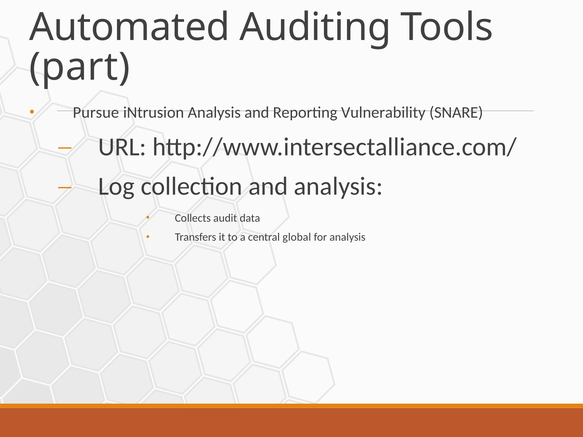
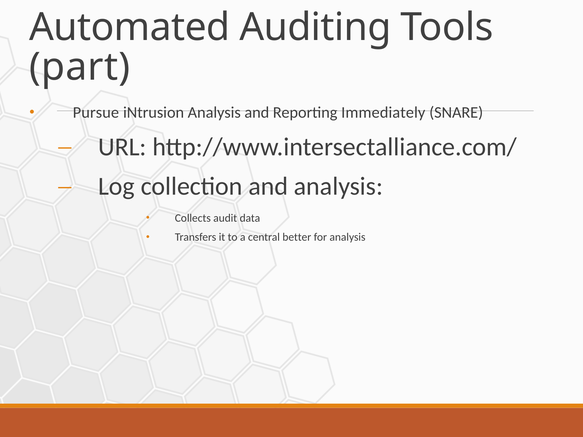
Vulnerability: Vulnerability -> Immediately (383, 113)
global: global -> better (297, 237)
